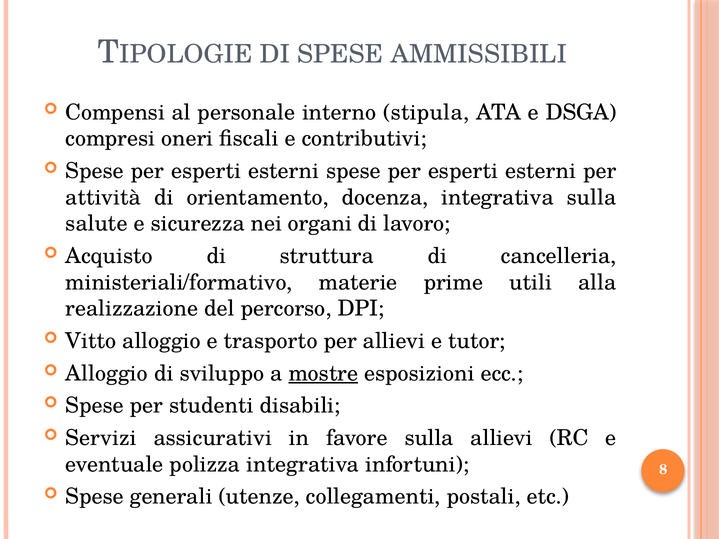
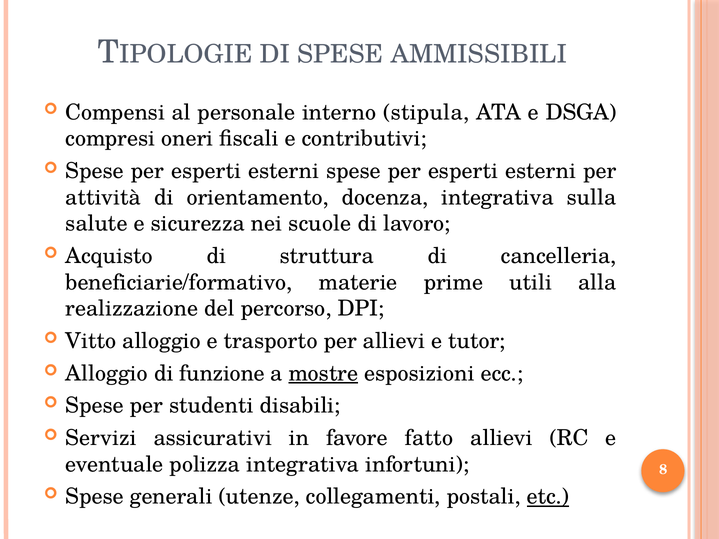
organi: organi -> scuole (320, 224)
ministeriali/formativo: ministeriali/formativo -> beneficiarie/formativo (179, 282)
sviluppo: sviluppo -> funzione (222, 374)
favore sulla: sulla -> fatto (429, 438)
etc underline: none -> present (548, 497)
